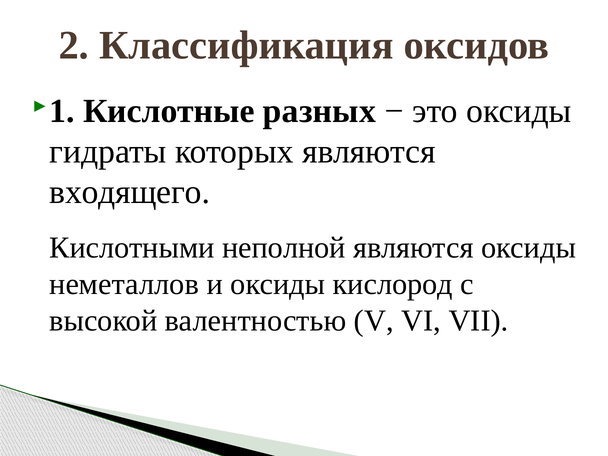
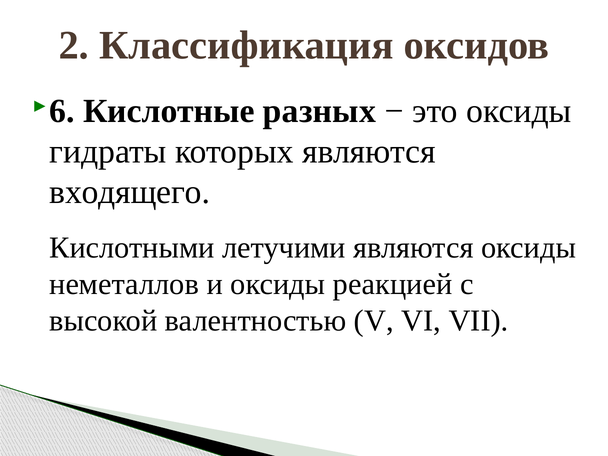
1: 1 -> 6 (62, 111)
неполной: неполной -> летучими (284, 248)
кислород: кислород -> реакцией (393, 284)
